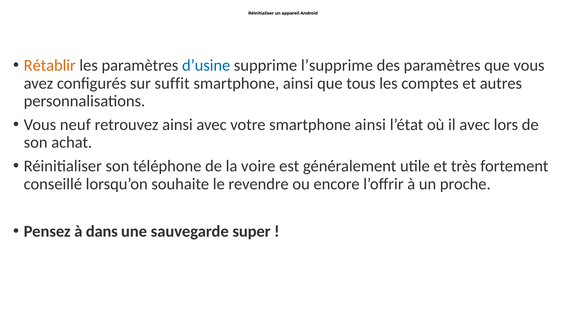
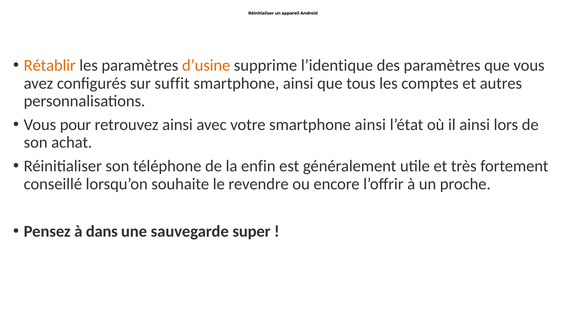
d’usine colour: blue -> orange (206, 66)
l’supprime: l’supprime -> l’identique (337, 66)
neuf: neuf -> pour (75, 125)
il avec: avec -> ainsi (475, 125)
voire: voire -> enfin (258, 166)
